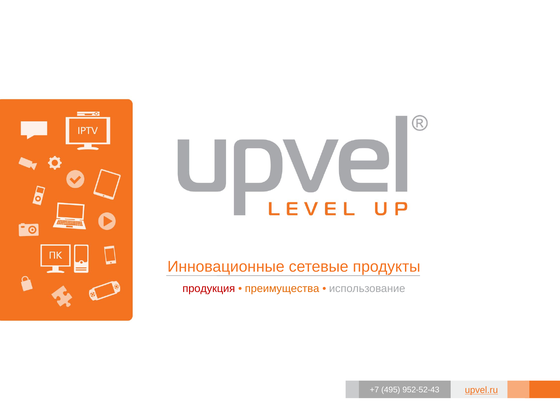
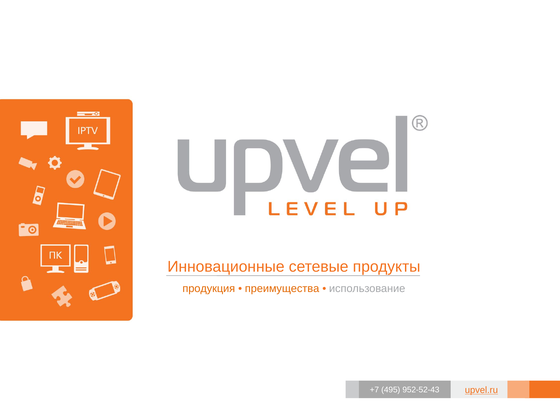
продукция colour: red -> orange (209, 289)
